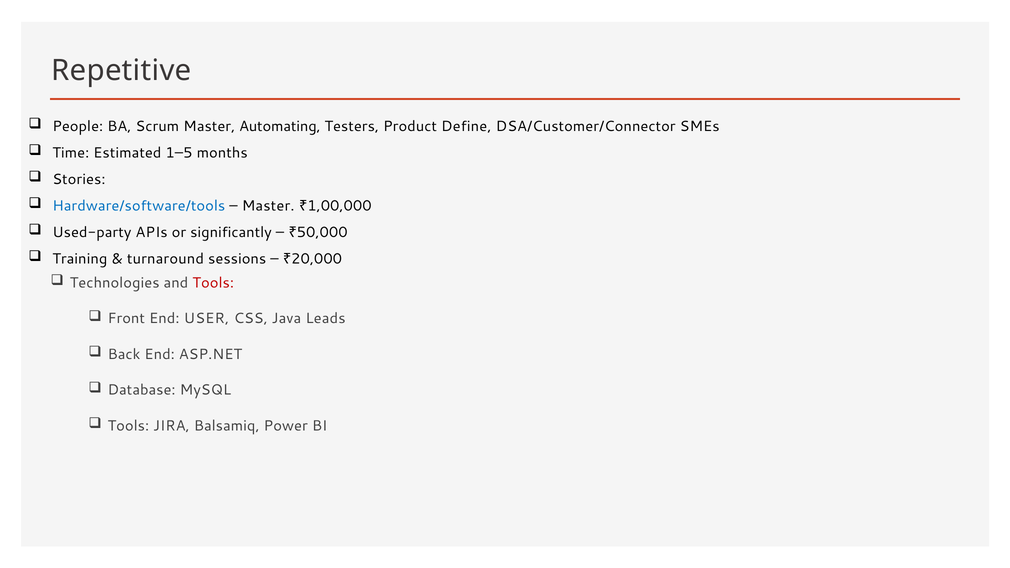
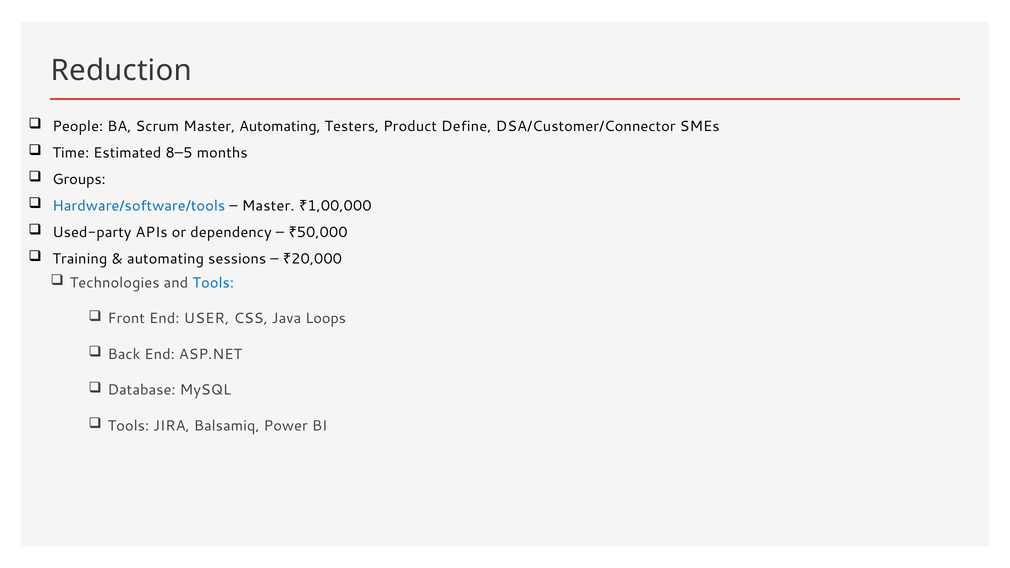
Repetitive: Repetitive -> Reduction (121, 71)
1–5: 1–5 -> 8–5 (179, 153)
Stories: Stories -> Groups (79, 179)
significantly: significantly -> dependency (231, 232)
turnaround: turnaround -> automating (165, 259)
Tools colour: red -> blue (213, 283)
Leads: Leads -> Loops (326, 319)
